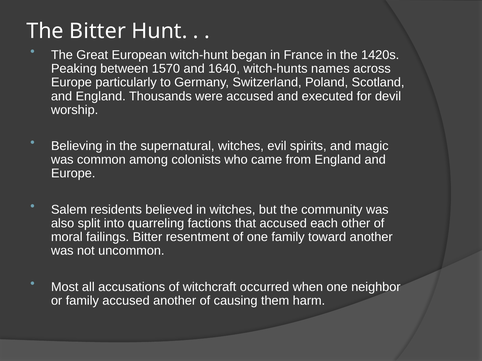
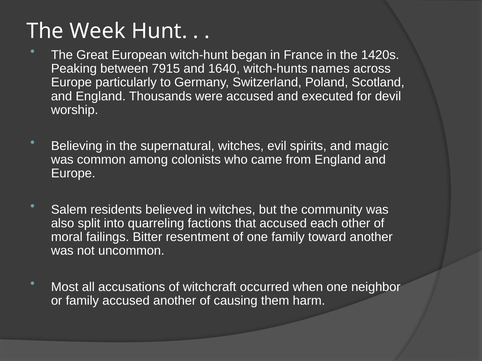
The Bitter: Bitter -> Week (98, 31)
1570: 1570 -> 7915 (166, 69)
